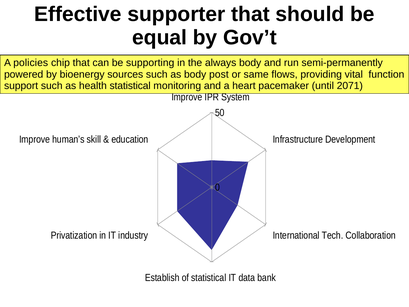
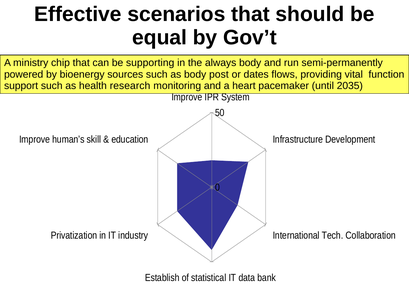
supporter: supporter -> scenarios (176, 14)
policies: policies -> ministry (31, 63)
same: same -> dates (256, 74)
health statistical: statistical -> research (130, 86)
2071: 2071 -> 2035 (350, 86)
